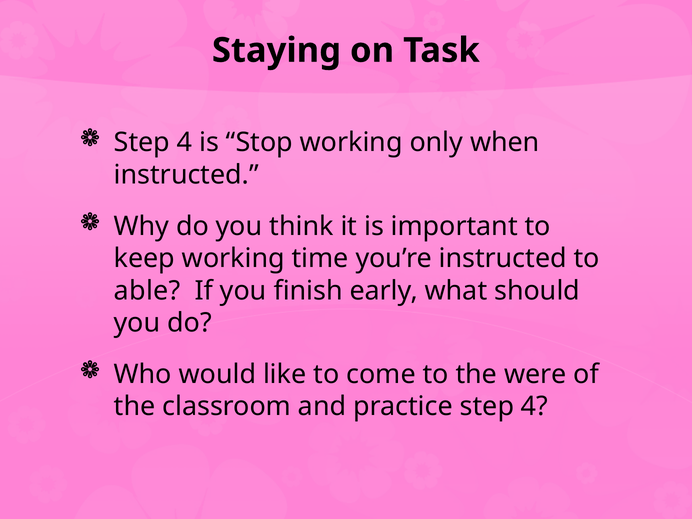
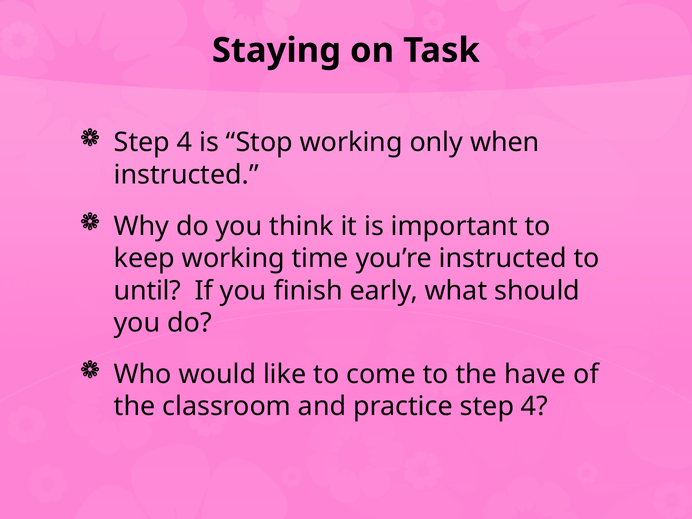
able: able -> until (147, 291)
were: were -> have (535, 374)
